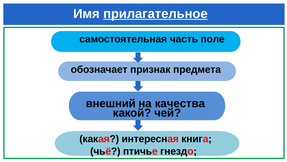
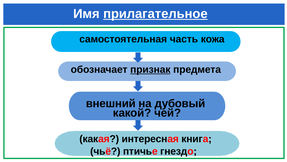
поле: поле -> кожа (213, 39)
признак underline: none -> present (150, 69)
качества: качества -> дубовый (180, 103)
